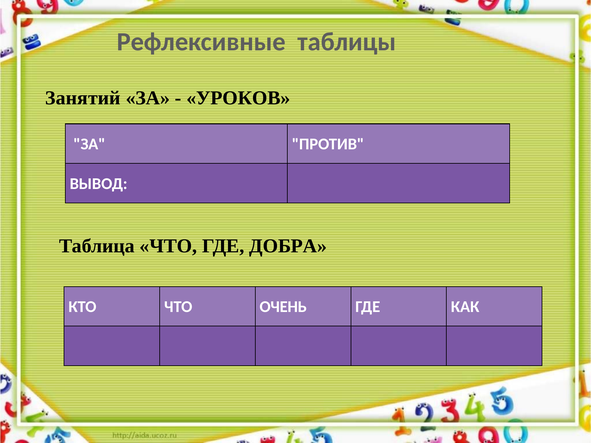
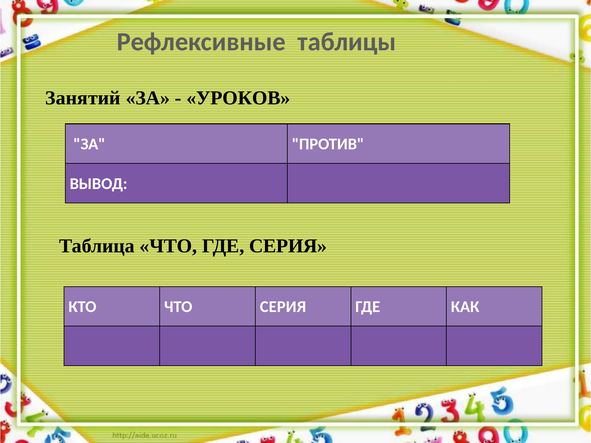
ГДЕ ДОБРА: ДОБРА -> СЕРИЯ (288, 246)
ЧТО ОЧЕНЬ: ОЧЕНЬ -> СЕРИЯ (283, 307)
